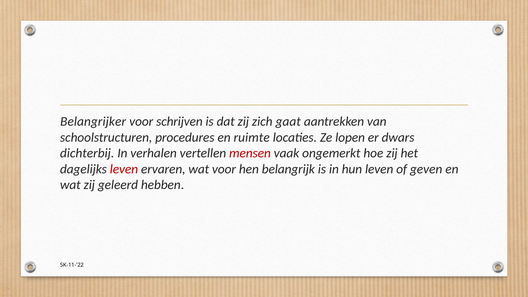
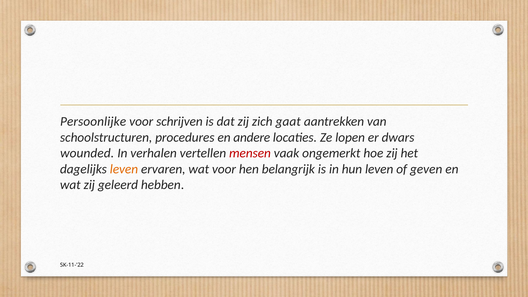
Belangrijker: Belangrijker -> Persoonlijke (93, 122)
ruimte: ruimte -> andere (252, 137)
dichterbij: dichterbij -> wounded (87, 153)
leven colour: red -> orange (124, 169)
